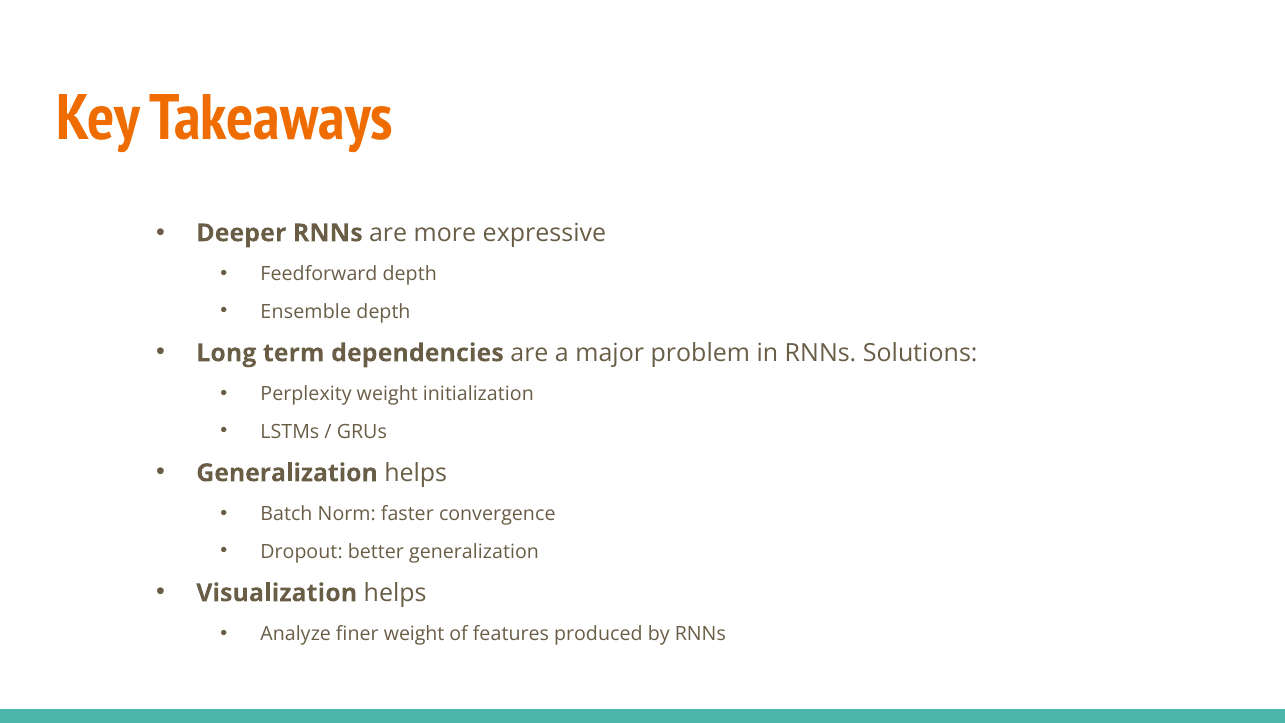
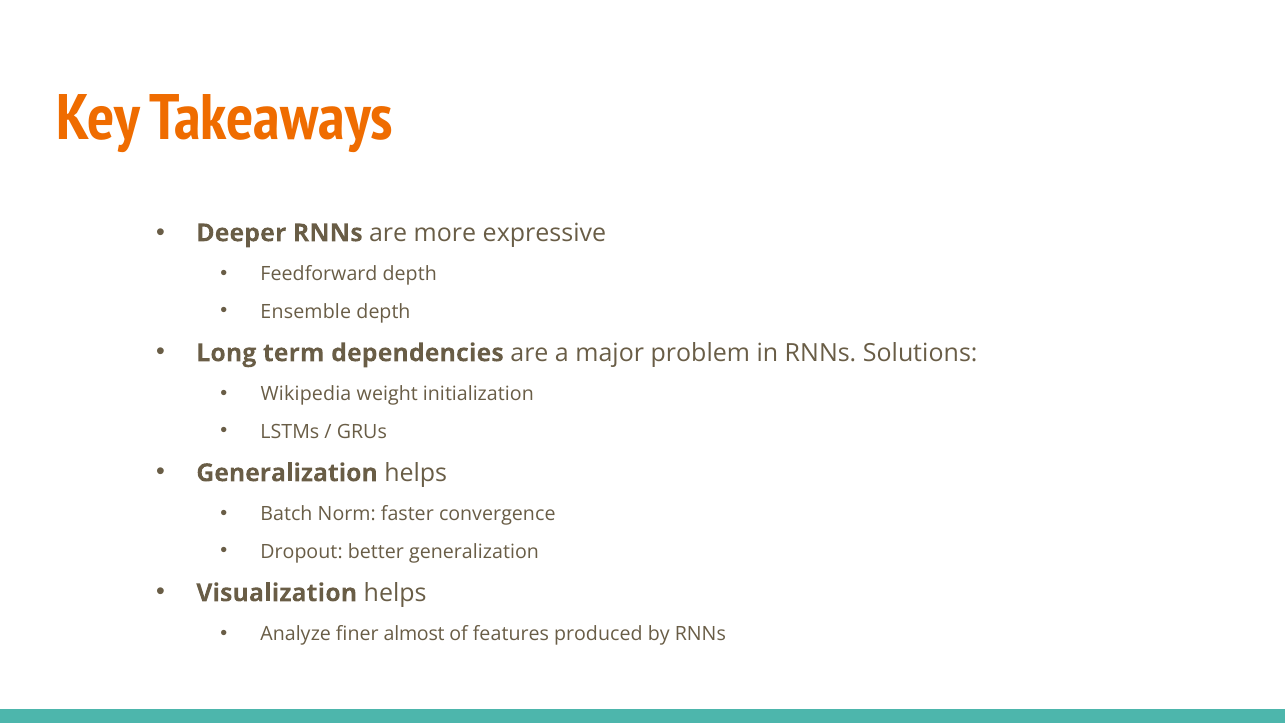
Perplexity: Perplexity -> Wikipedia (306, 394)
finer weight: weight -> almost (414, 634)
